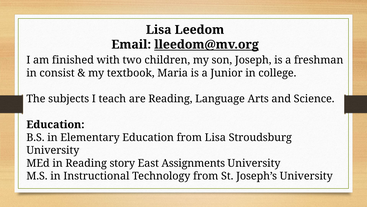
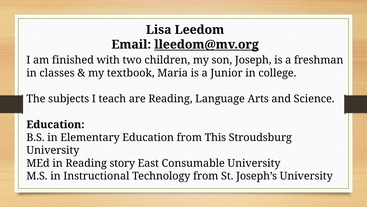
consist: consist -> classes (57, 73)
from Lisa: Lisa -> This (215, 137)
Assignments: Assignments -> Consumable (193, 163)
